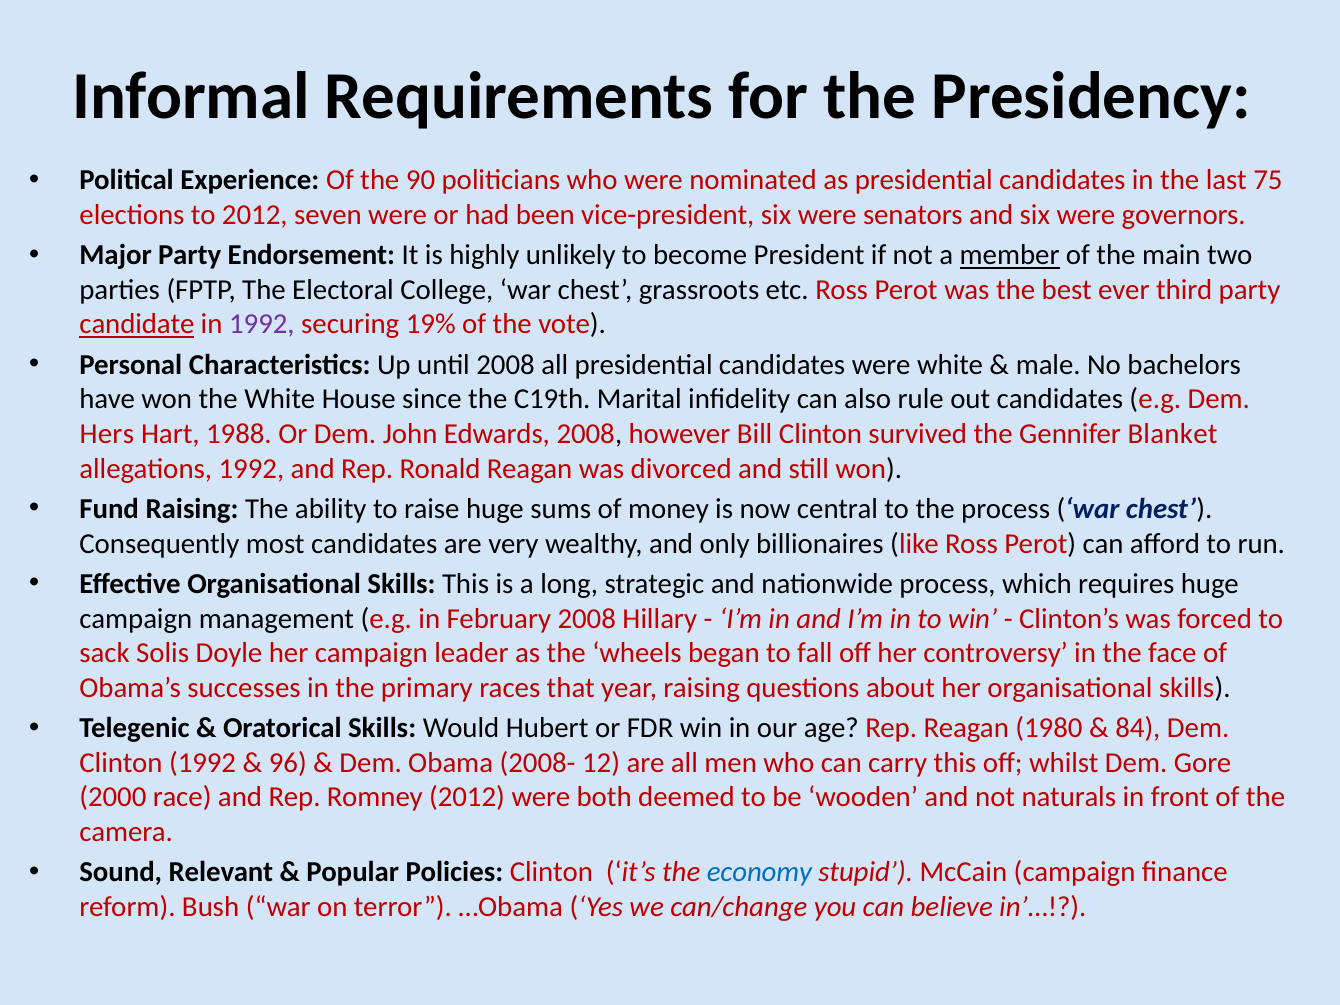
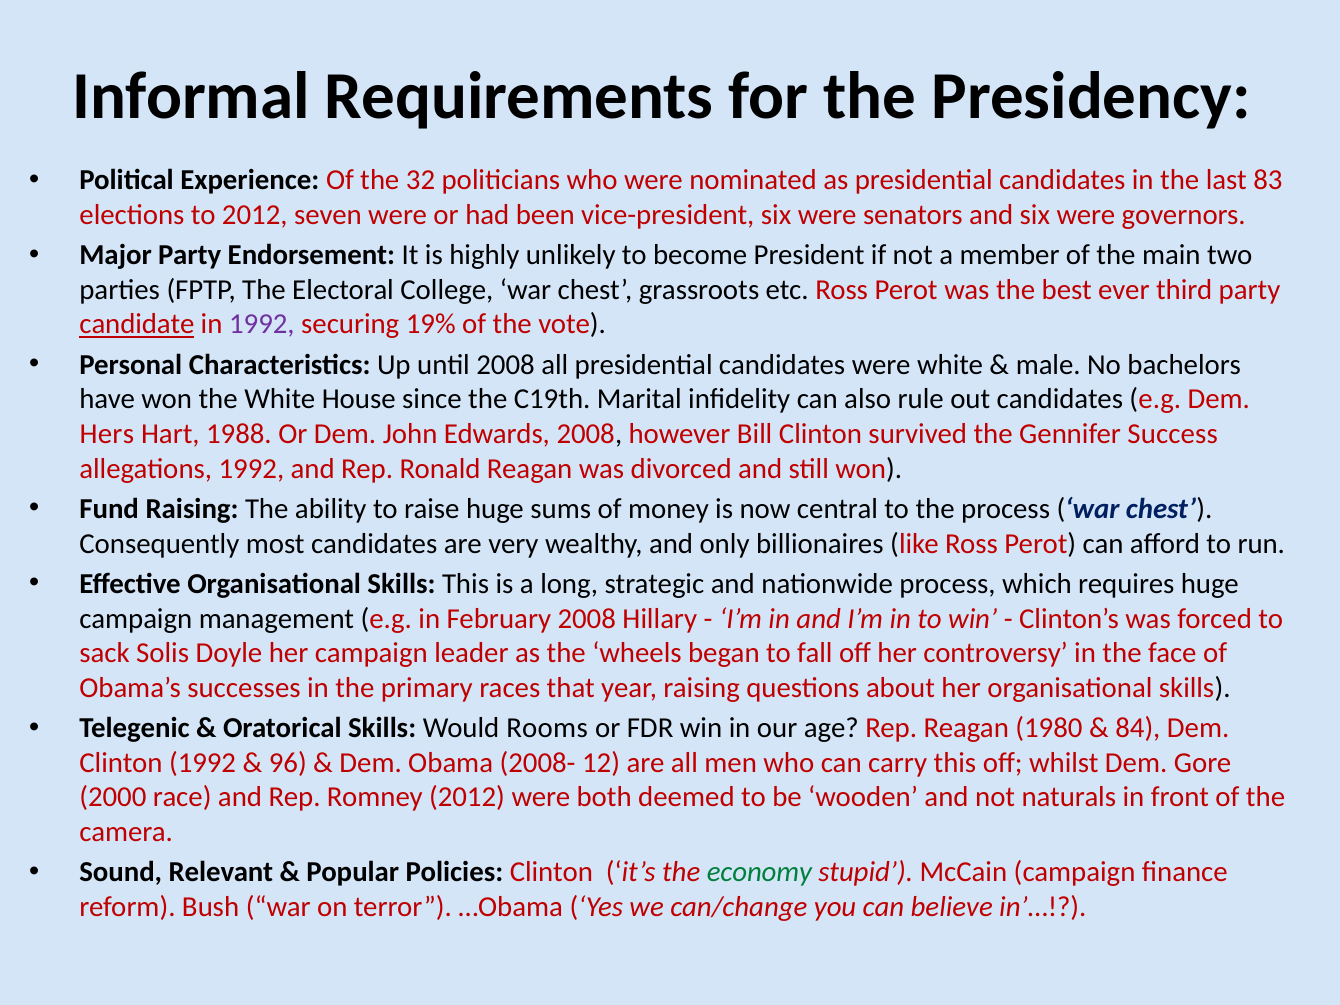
90: 90 -> 32 (421, 180)
75: 75 -> 83 (1268, 180)
member underline: present -> none (1010, 255)
Blanket: Blanket -> Success (1173, 434)
Hubert: Hubert -> Rooms (547, 728)
economy colour: blue -> green (759, 872)
